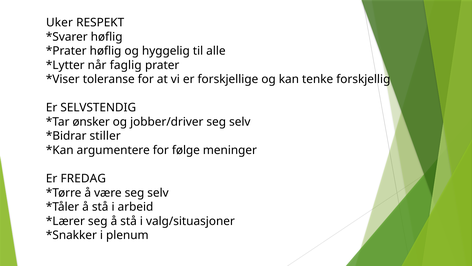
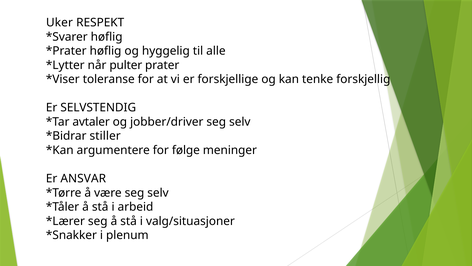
faglig: faglig -> pulter (126, 65)
ønsker: ønsker -> avtaler (91, 122)
FREDAG: FREDAG -> ANSVAR (83, 178)
